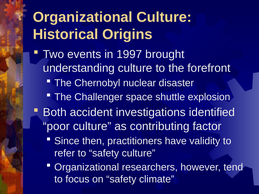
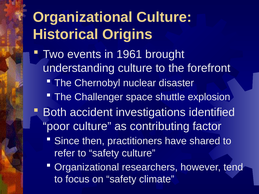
1997: 1997 -> 1961 (129, 54)
validity: validity -> shared (205, 141)
